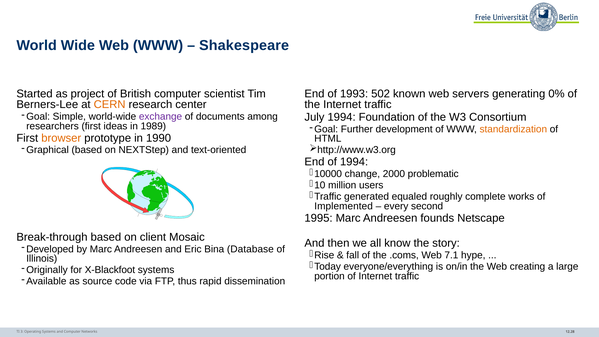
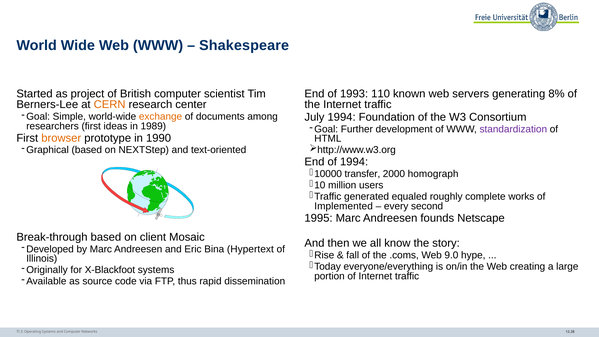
502: 502 -> 110 (381, 94)
0%: 0% -> 8% (556, 94)
exchange colour: purple -> orange (161, 117)
standardization colour: orange -> purple (513, 129)
change: change -> transfer (362, 174)
problematic: problematic -> homograph (433, 174)
Database: Database -> Hypertext (250, 249)
7.1: 7.1 -> 9.0 (451, 255)
